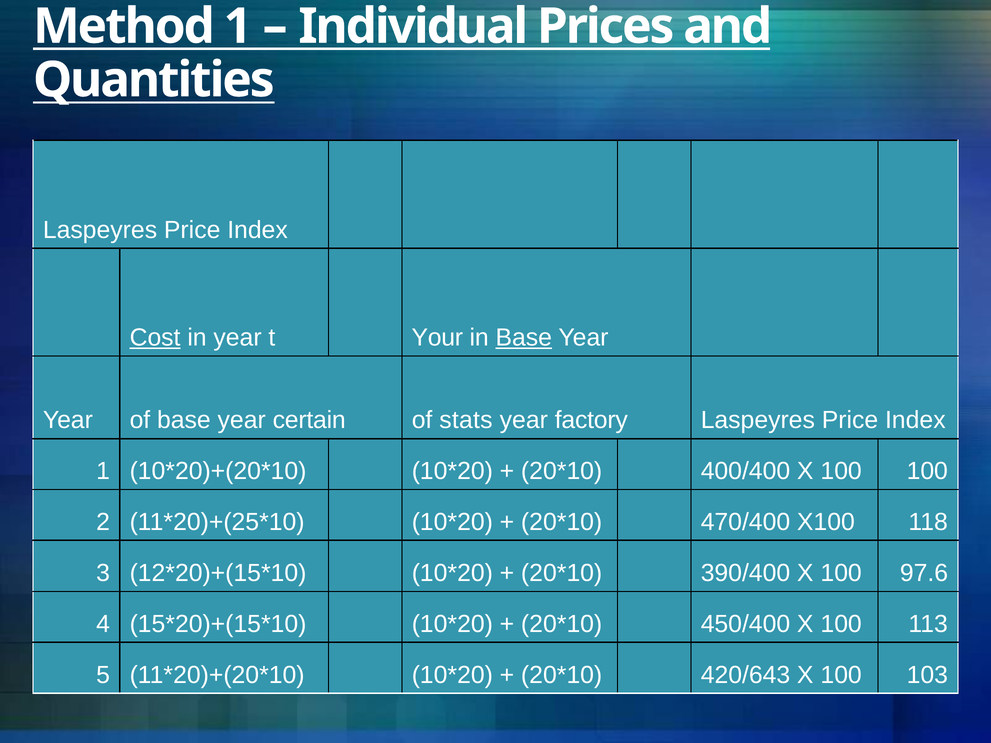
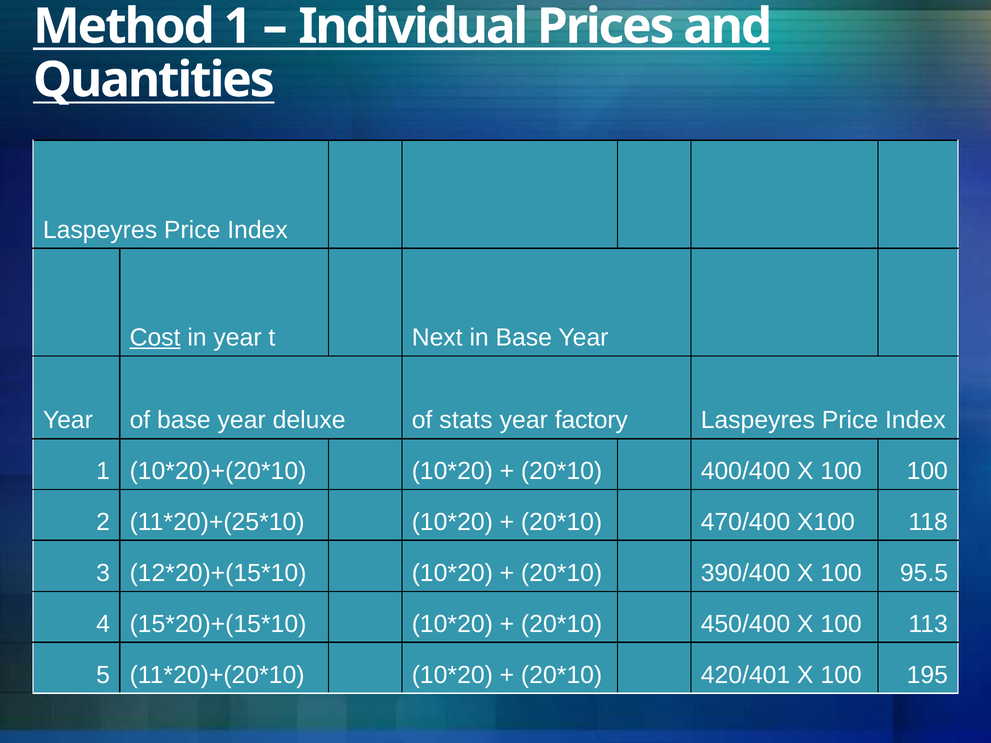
Your: Your -> Next (437, 338)
Base underline: present -> none (524, 338)
certain: certain -> deluxe (309, 420)
97.6: 97.6 -> 95.5 (924, 573)
420/643: 420/643 -> 420/401 (745, 675)
103: 103 -> 195 (927, 675)
